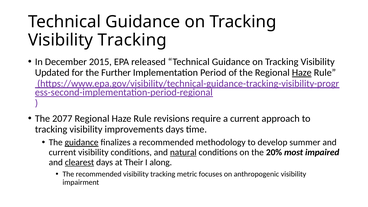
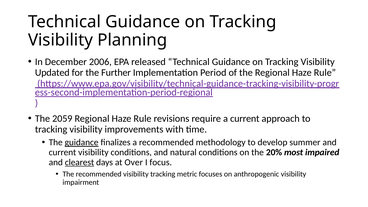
Tracking: Tracking -> Planning (132, 40)
2015: 2015 -> 2006 (100, 62)
Haze underline: present -> none (302, 73)
2077: 2077 -> 2059 (62, 119)
improvements days: days -> with (175, 129)
natural underline: present -> none (183, 152)
Their: Their -> Over (134, 162)
along: along -> focus (161, 162)
